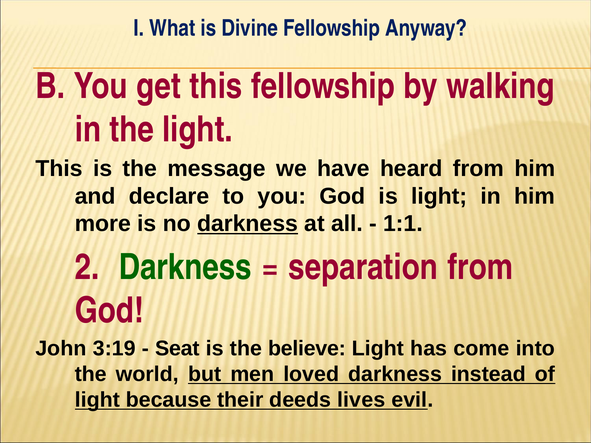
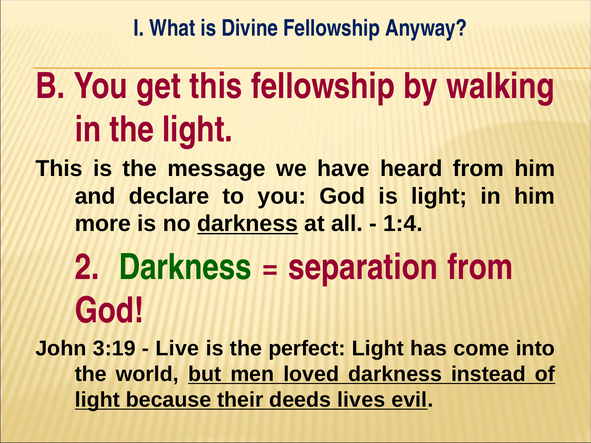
1:1: 1:1 -> 1:4 (403, 224)
Seat: Seat -> Live (177, 349)
believe: believe -> perfect (307, 349)
